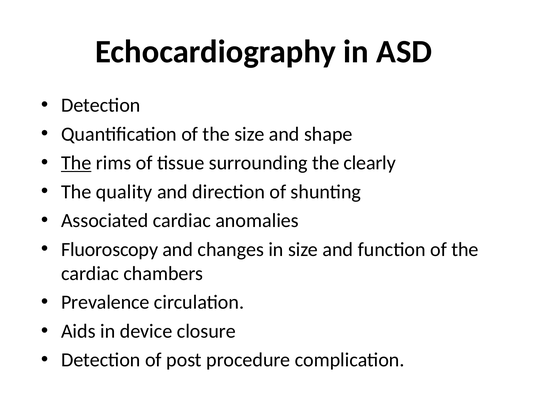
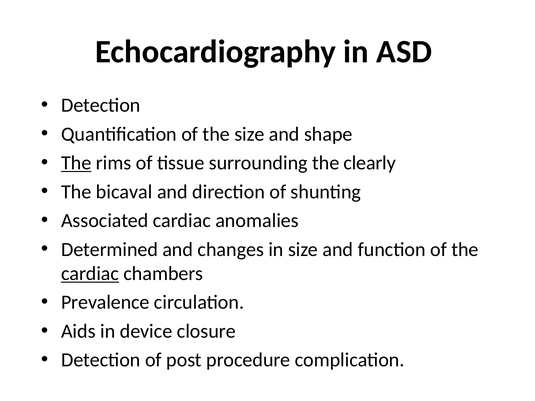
quality: quality -> bicaval (124, 192)
Fluoroscopy: Fluoroscopy -> Determined (110, 250)
cardiac underline: none -> present (90, 274)
